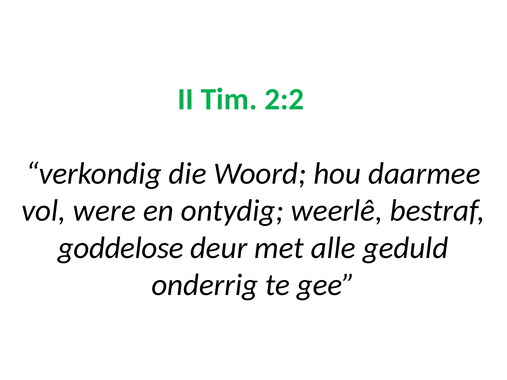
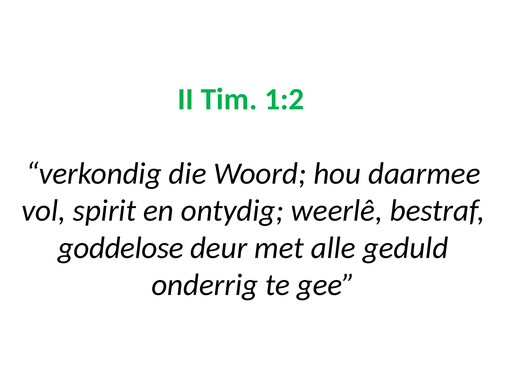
2:2: 2:2 -> 1:2 (284, 99)
were: were -> spirit (105, 211)
